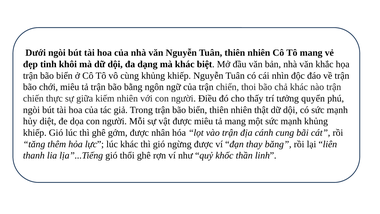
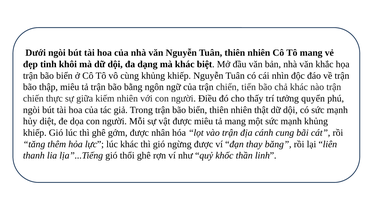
chới: chới -> thập (48, 87)
thoi: thoi -> tiến (249, 87)
